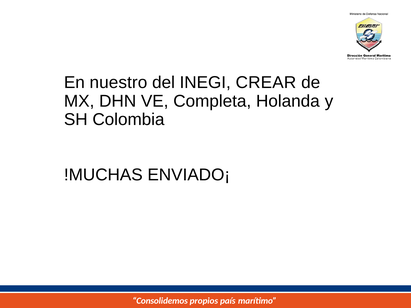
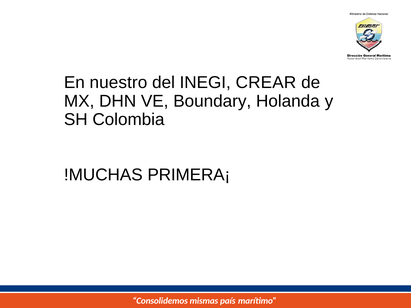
Completa: Completa -> Boundary (212, 101)
ENVIADO¡: ENVIADO¡ -> PRIMERA¡ (189, 175)
propios: propios -> mismas (204, 301)
